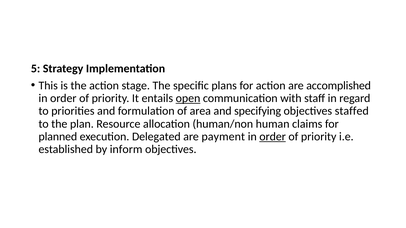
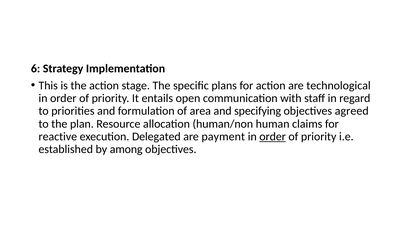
5: 5 -> 6 (36, 69)
accomplished: accomplished -> technological (339, 86)
open underline: present -> none (188, 98)
staffed: staffed -> agreed (352, 111)
planned: planned -> reactive (58, 137)
inform: inform -> among (126, 150)
